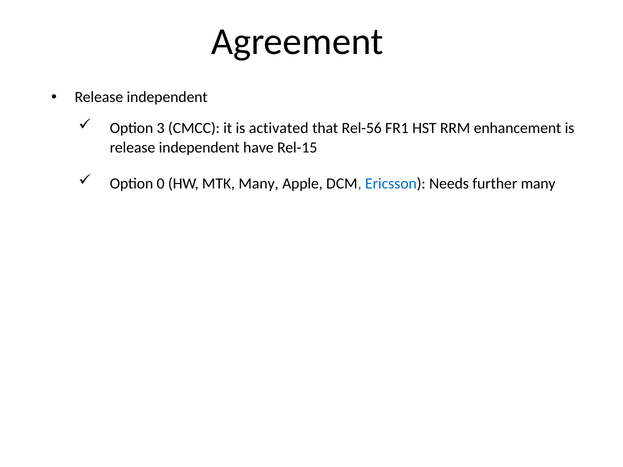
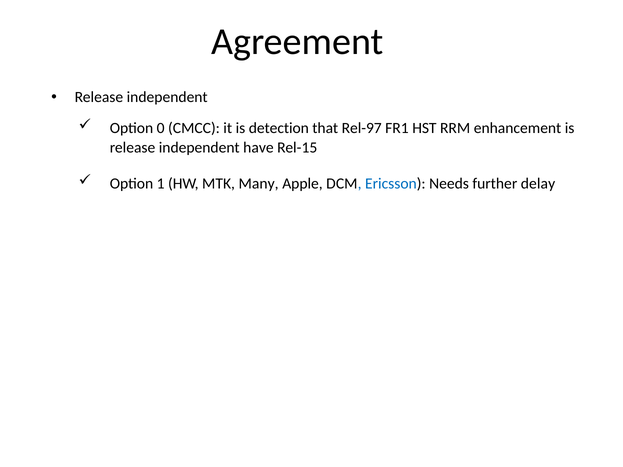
3: 3 -> 0 (161, 128)
activated: activated -> detection (279, 128)
Rel-56: Rel-56 -> Rel-97 (362, 128)
0: 0 -> 1 (161, 184)
further many: many -> delay (538, 184)
